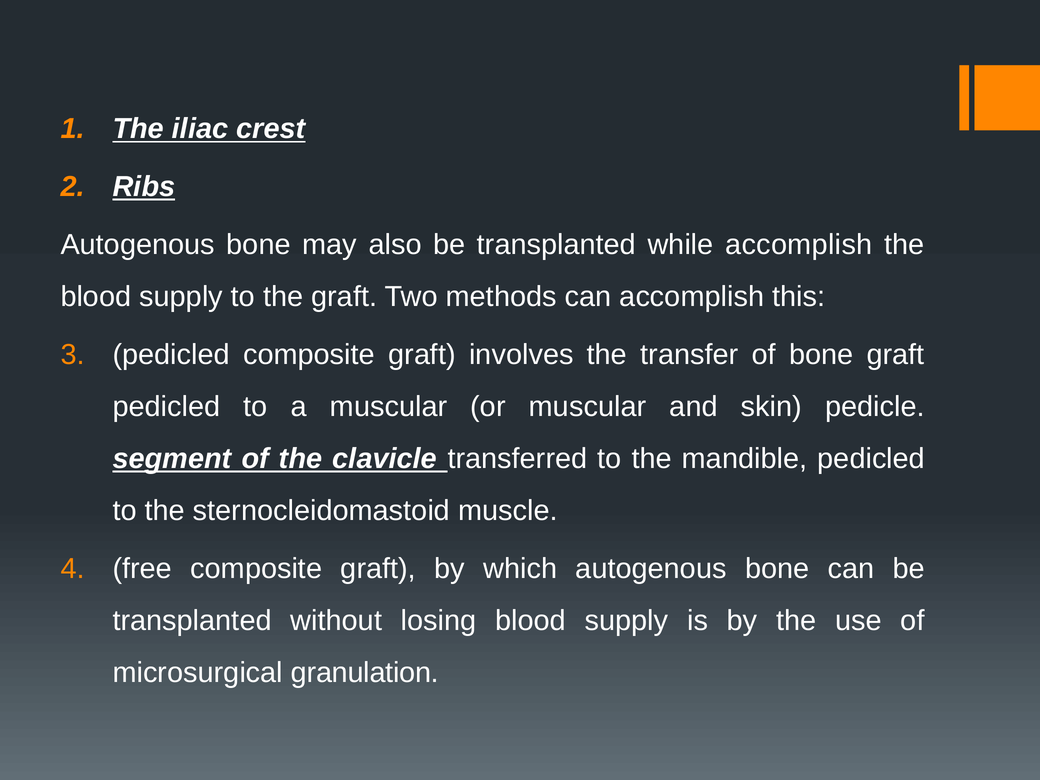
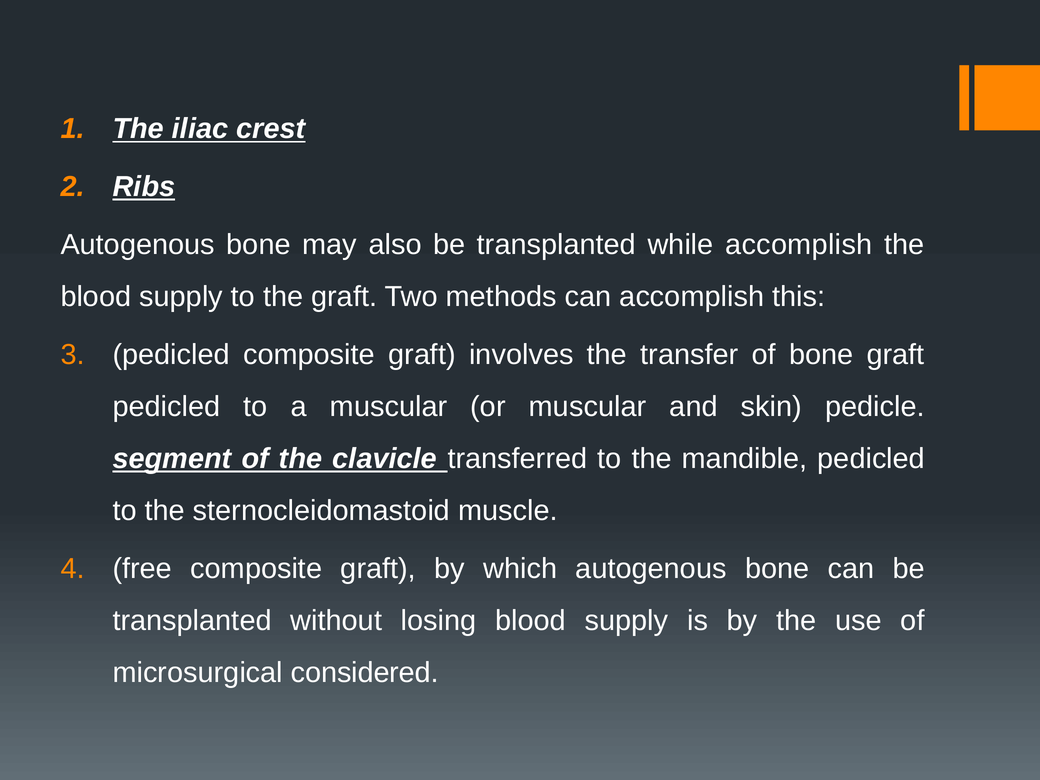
granulation: granulation -> considered (365, 673)
